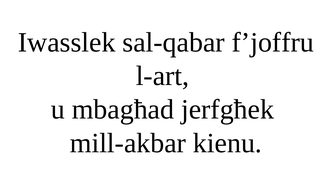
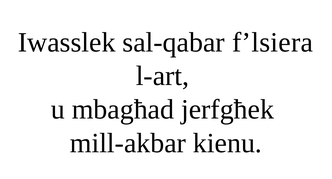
f’joffru: f’joffru -> f’lsiera (273, 42)
